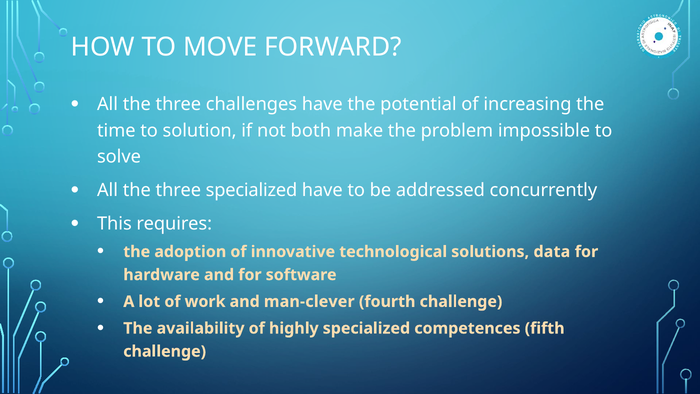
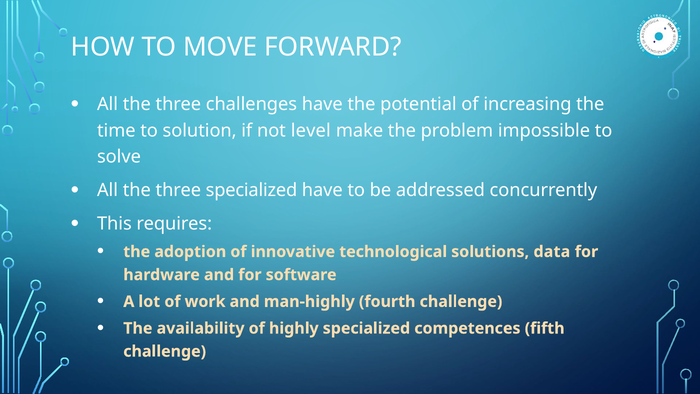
both: both -> level (311, 130)
man-clever: man-clever -> man-highly (309, 301)
